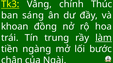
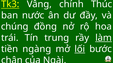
sáng: sáng -> nước (33, 15)
khoan: khoan -> chúng (15, 27)
lối underline: none -> present (80, 49)
